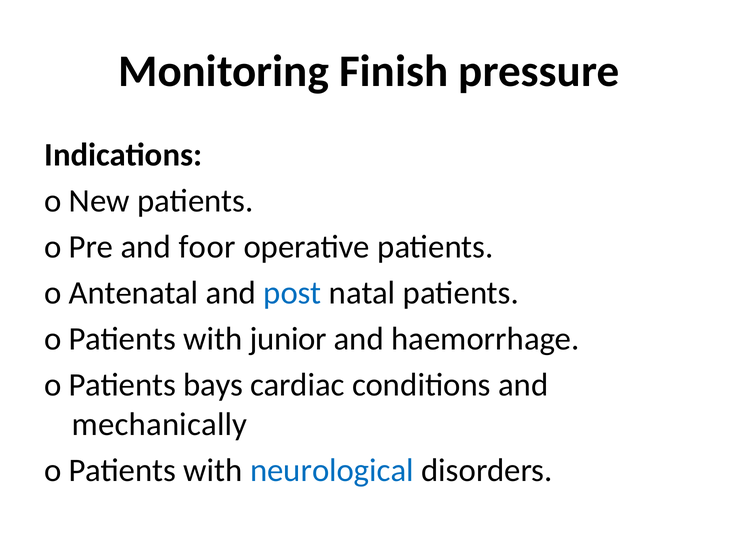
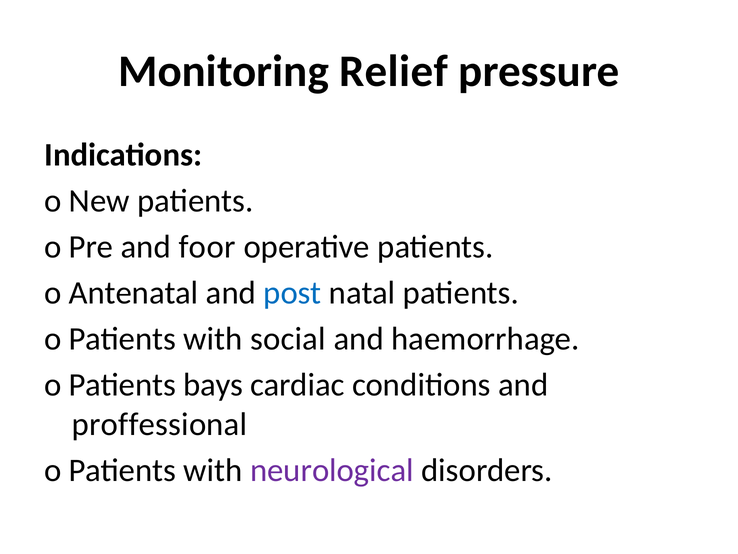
Finish: Finish -> Relief (394, 71)
junior: junior -> social (288, 339)
mechanically: mechanically -> proffessional (160, 424)
neurological colour: blue -> purple (332, 470)
